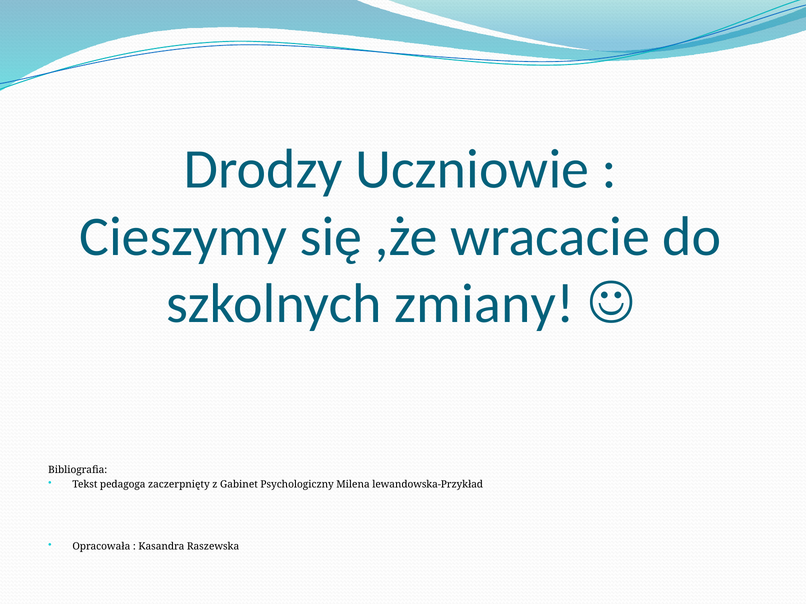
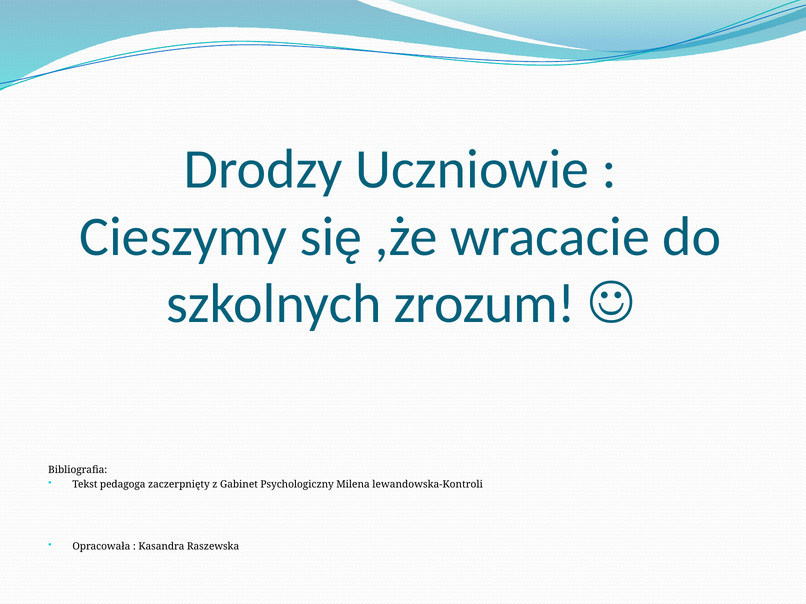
zmiany: zmiany -> zrozum (485, 304)
lewandowska-Przykład: lewandowska-Przykład -> lewandowska-Kontroli (428, 485)
